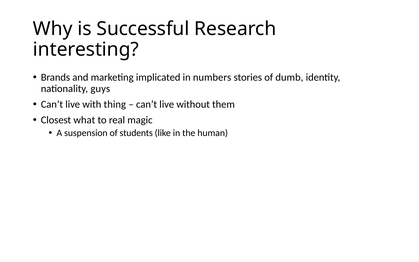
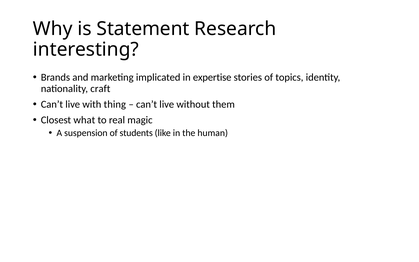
Successful: Successful -> Statement (143, 29)
numbers: numbers -> expertise (212, 77)
dumb: dumb -> topics (289, 77)
guys: guys -> craft (100, 89)
